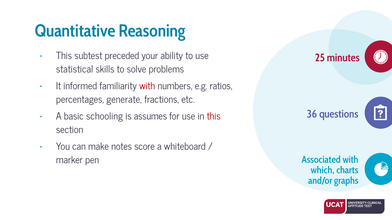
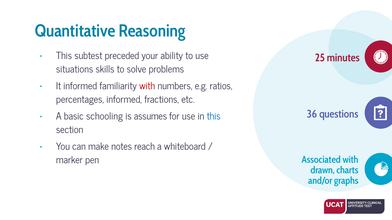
statistical: statistical -> situations (75, 69)
percentages generate: generate -> informed (124, 100)
this colour: red -> blue (214, 117)
score: score -> reach (145, 147)
which: which -> drawn (323, 171)
